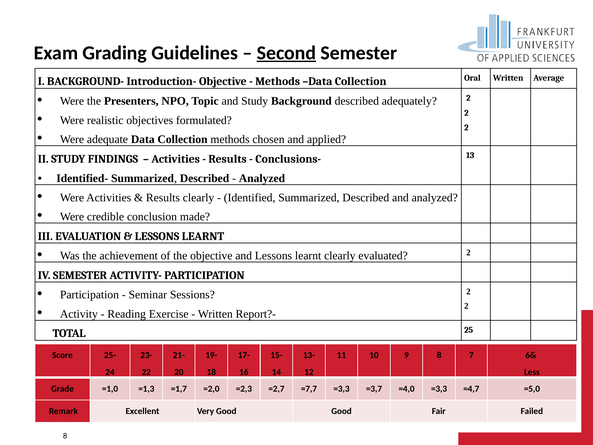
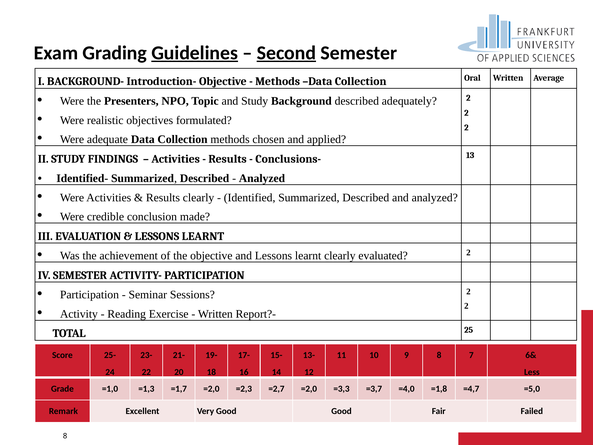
Guidelines underline: none -> present (195, 53)
=2,7 =7,7: =7,7 -> =2,0 (309, 389)
=4,0 =3,3: =3,3 -> =1,8 (439, 389)
